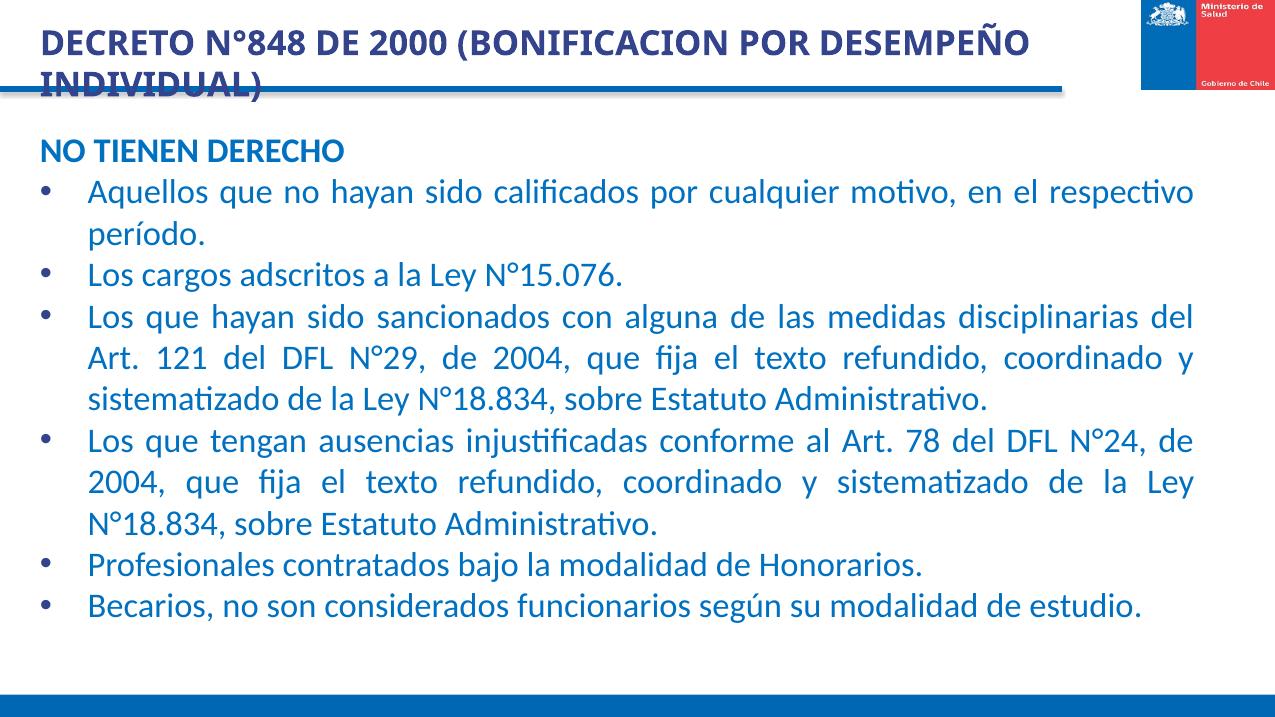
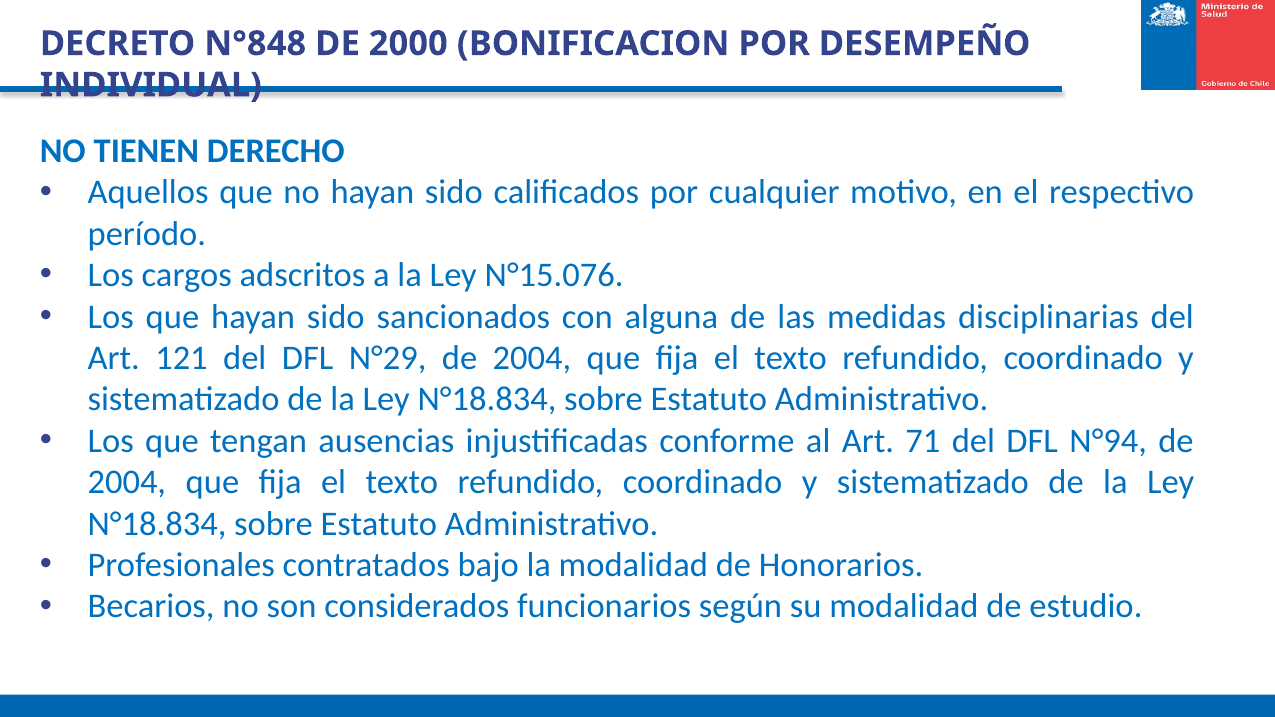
78: 78 -> 71 (923, 441)
N°24: N°24 -> N°94 (1108, 441)
